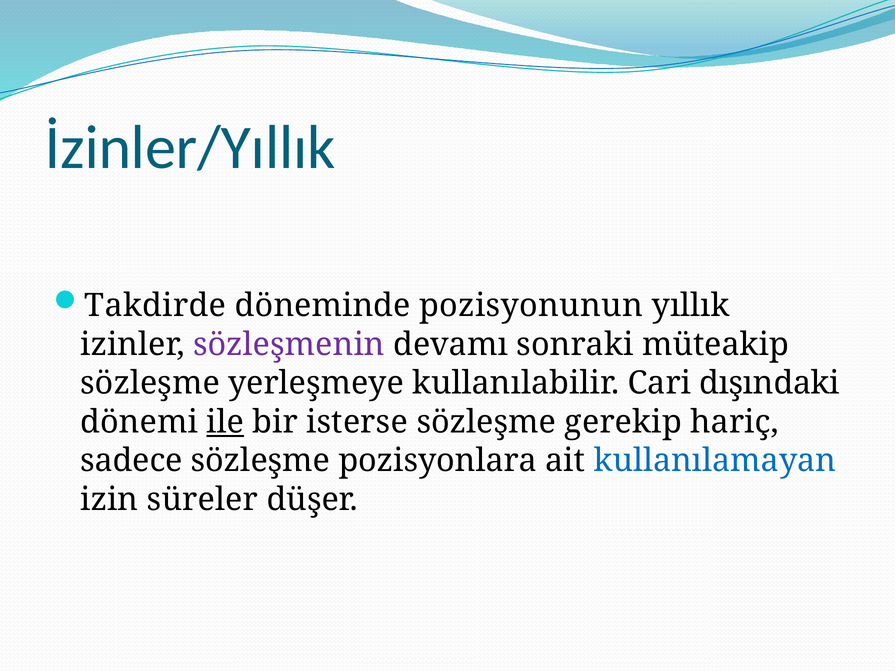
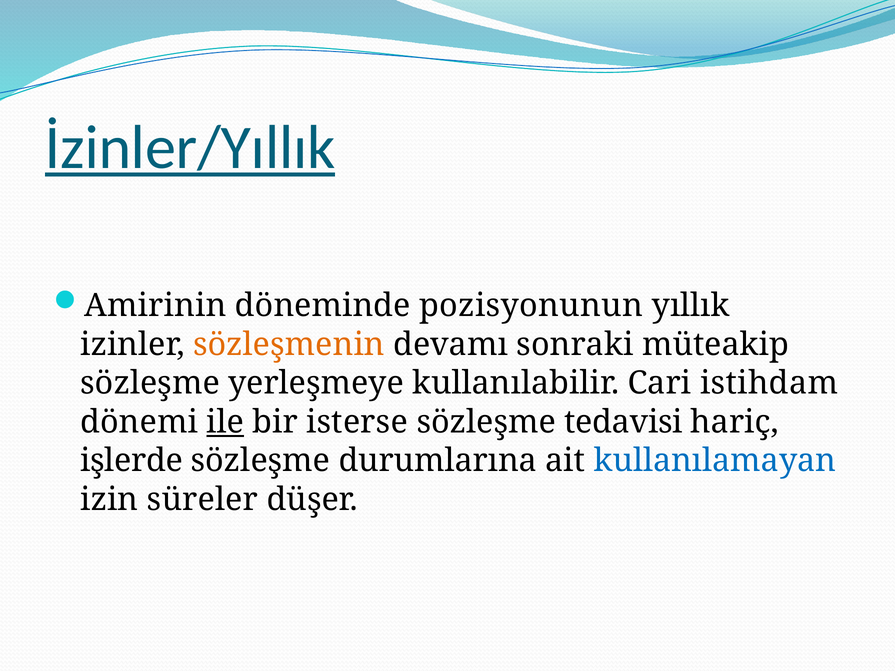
İzinler/Yıllık underline: none -> present (190, 148)
Takdirde: Takdirde -> Amirinin (155, 306)
sözleşmenin colour: purple -> orange (289, 345)
dışındaki: dışındaki -> istihdam (769, 383)
gerekip: gerekip -> tedavisi (623, 422)
sadece: sadece -> işlerde (132, 461)
pozisyonlara: pozisyonlara -> durumlarına (438, 461)
